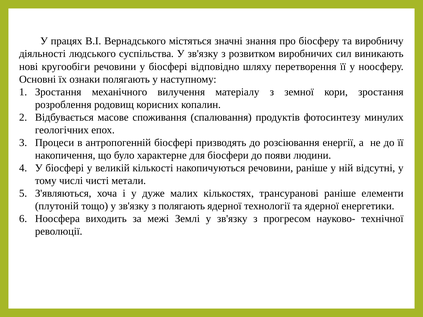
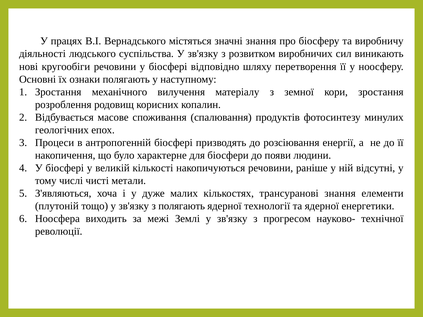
трансуранові раніше: раніше -> знання (340, 193)
